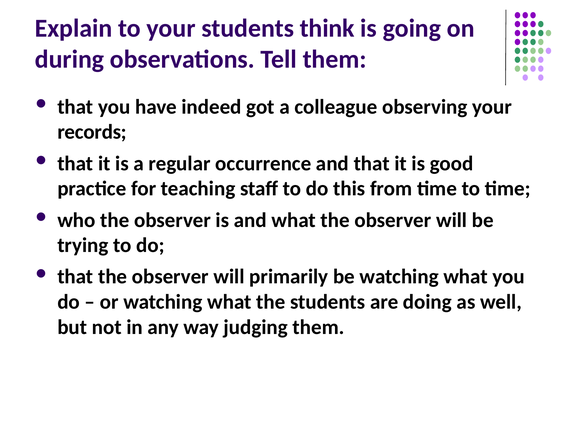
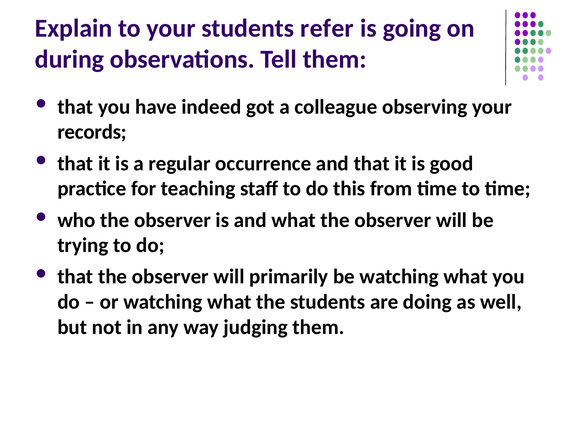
think: think -> refer (327, 28)
